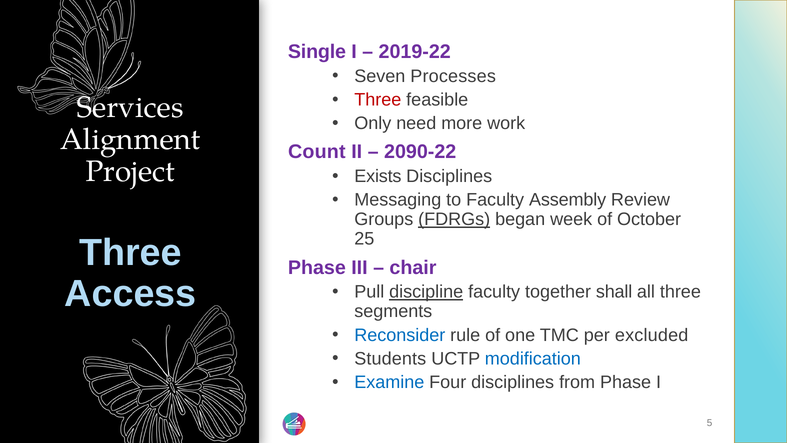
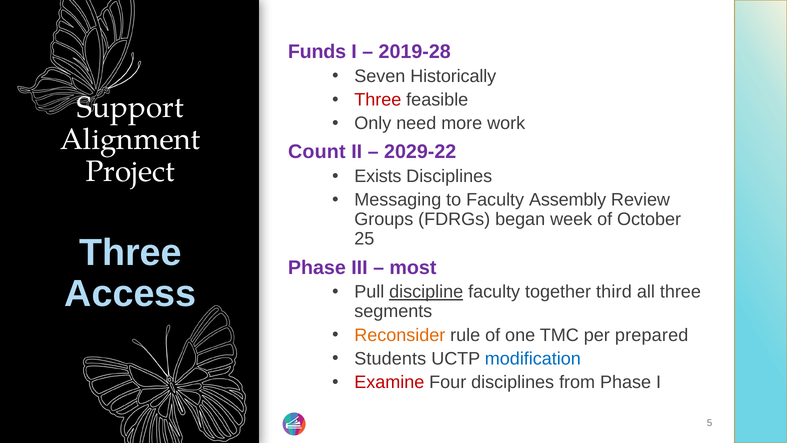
Single: Single -> Funds (317, 52)
2019-22: 2019-22 -> 2019-28 (415, 52)
Processes: Processes -> Historically (453, 76)
Services: Services -> Support (130, 107)
2090-22: 2090-22 -> 2029-22 (420, 152)
FDRGs underline: present -> none (454, 219)
chair: chair -> most (413, 267)
shall: shall -> third (614, 292)
Reconsider colour: blue -> orange (400, 335)
excluded: excluded -> prepared (652, 335)
Examine colour: blue -> red (389, 382)
